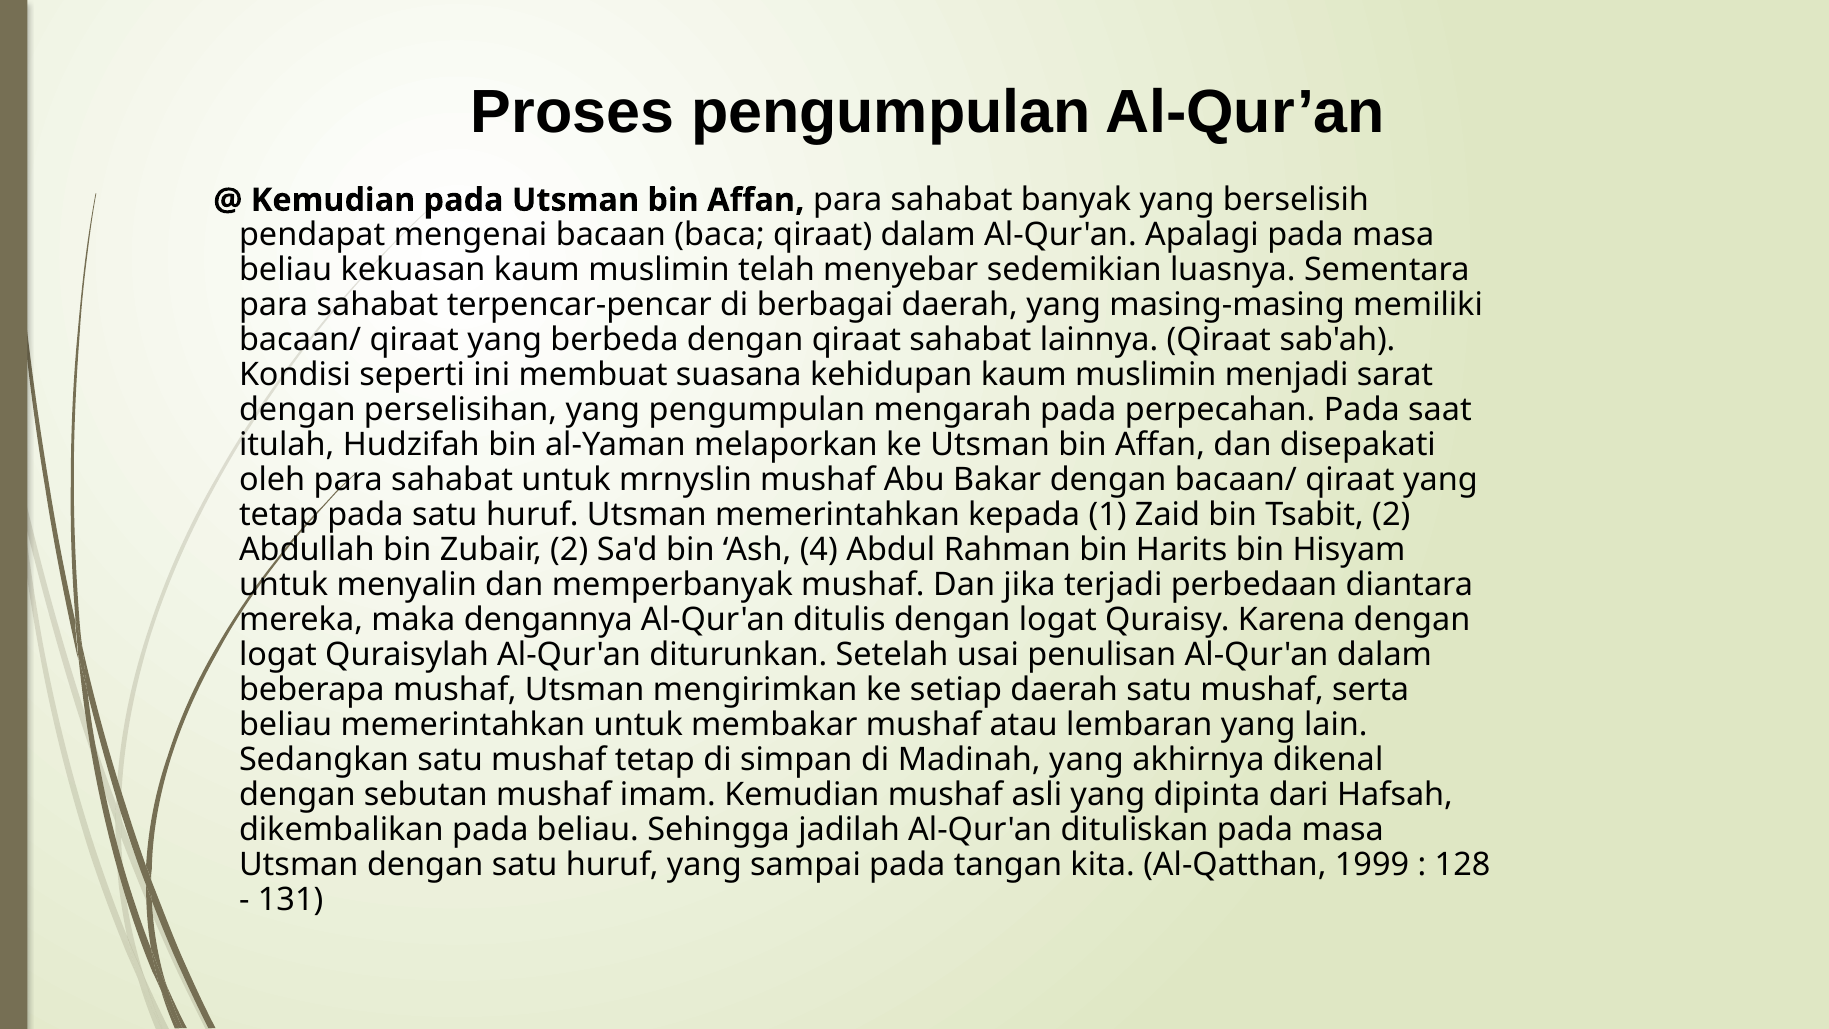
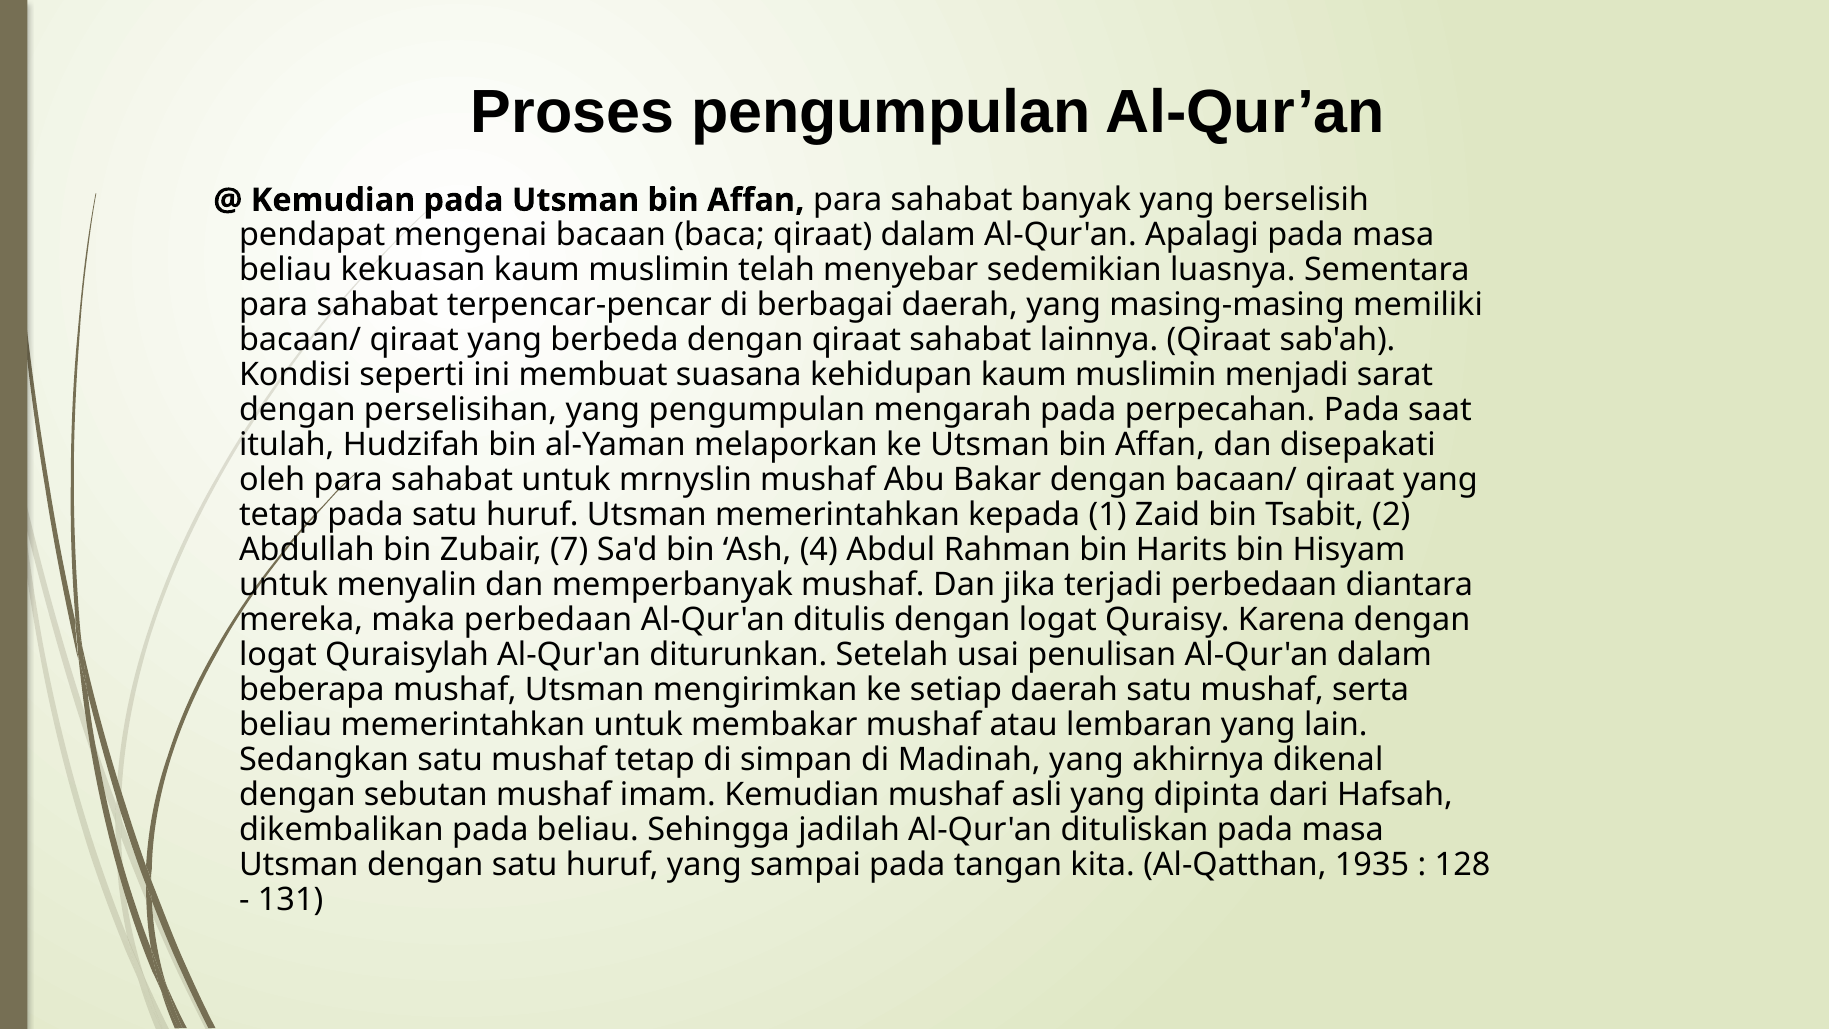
Zubair 2: 2 -> 7 (569, 550)
maka dengannya: dengannya -> perbedaan (548, 620)
1999: 1999 -> 1935 (1372, 865)
